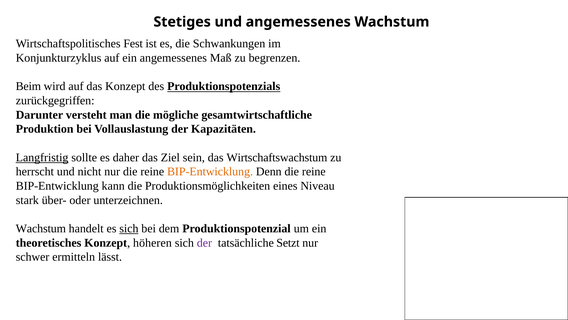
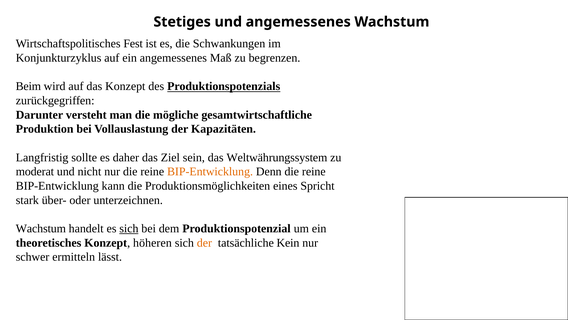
Langfristig underline: present -> none (42, 157)
Wirtschaftswachstum: Wirtschaftswachstum -> Weltwährungssystem (277, 157)
herrscht: herrscht -> moderat (35, 171)
Niveau: Niveau -> Spricht (318, 186)
der colour: purple -> orange (204, 242)
Setzt: Setzt -> Kein (288, 242)
